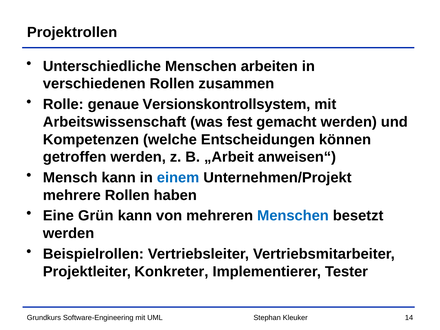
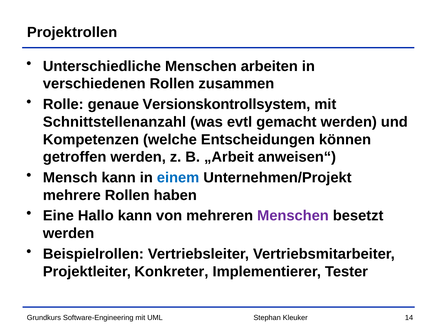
Arbeitswissenschaft: Arbeitswissenschaft -> Schnittstellenanzahl (115, 122)
fest: fest -> evtl (240, 122)
Grün: Grün -> Hallo (96, 216)
Menschen colour: blue -> purple (293, 216)
